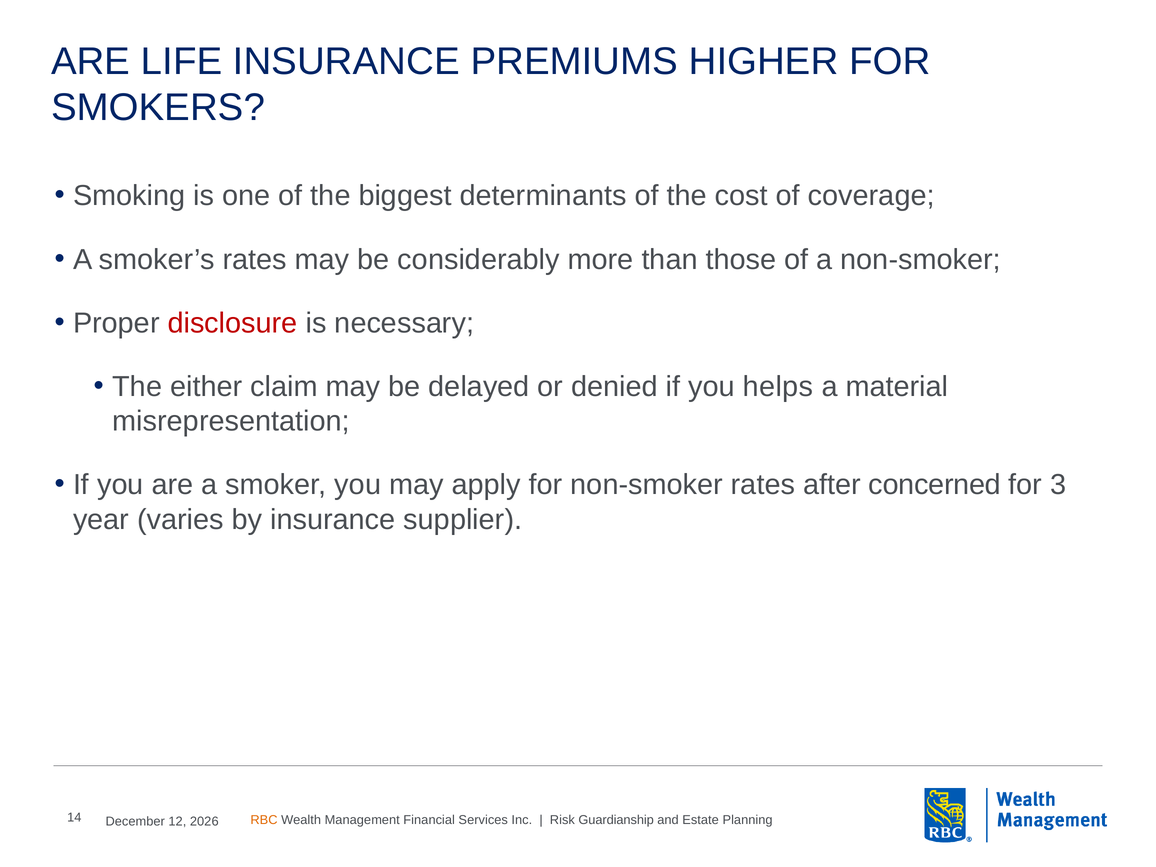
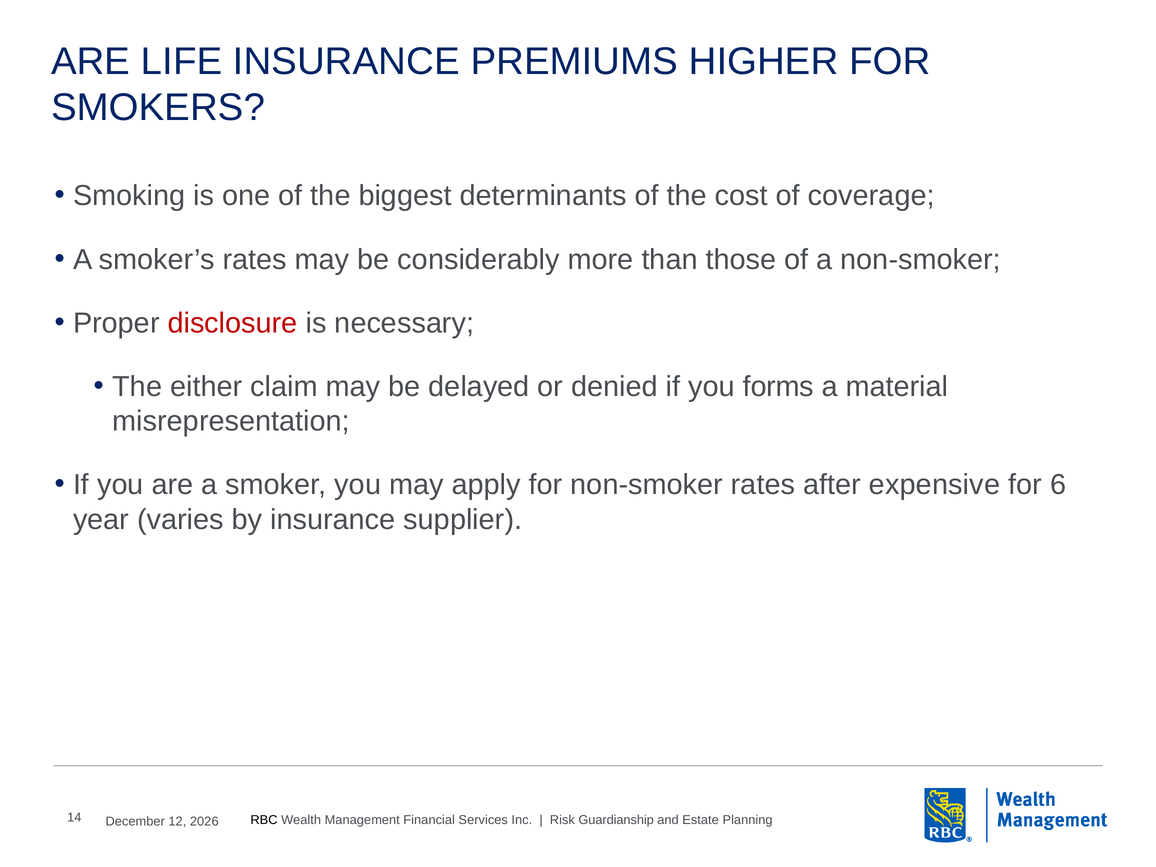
helps: helps -> forms (778, 387)
concerned: concerned -> expensive (934, 485)
3: 3 -> 6 (1058, 485)
RBC colour: orange -> black (264, 820)
